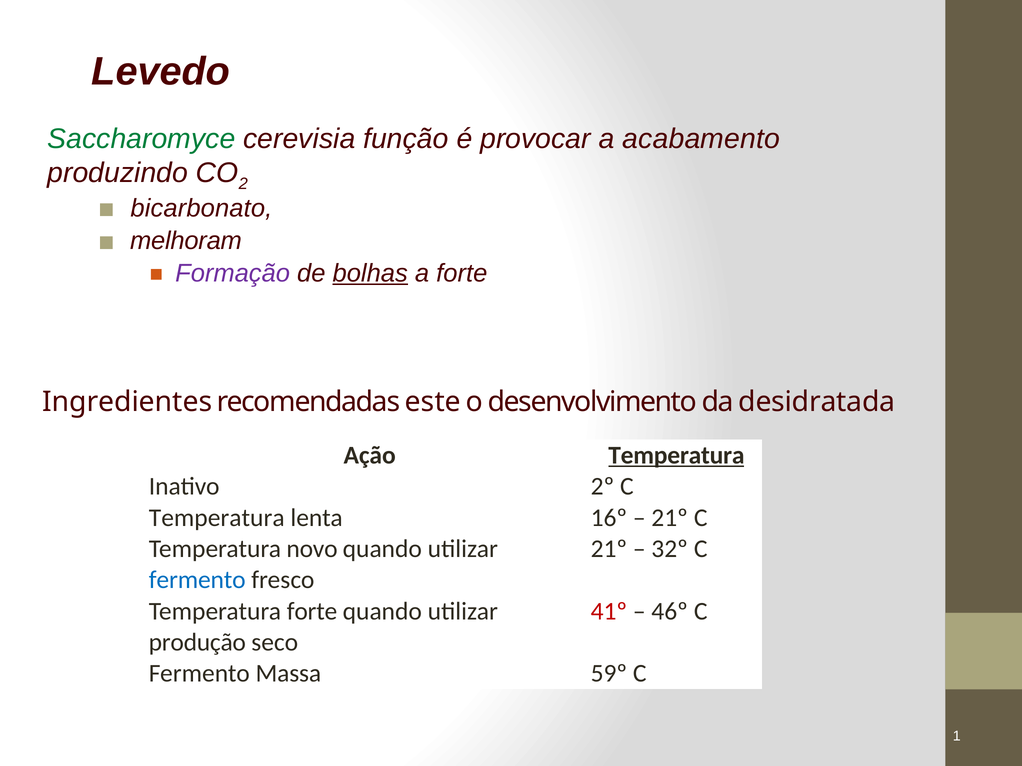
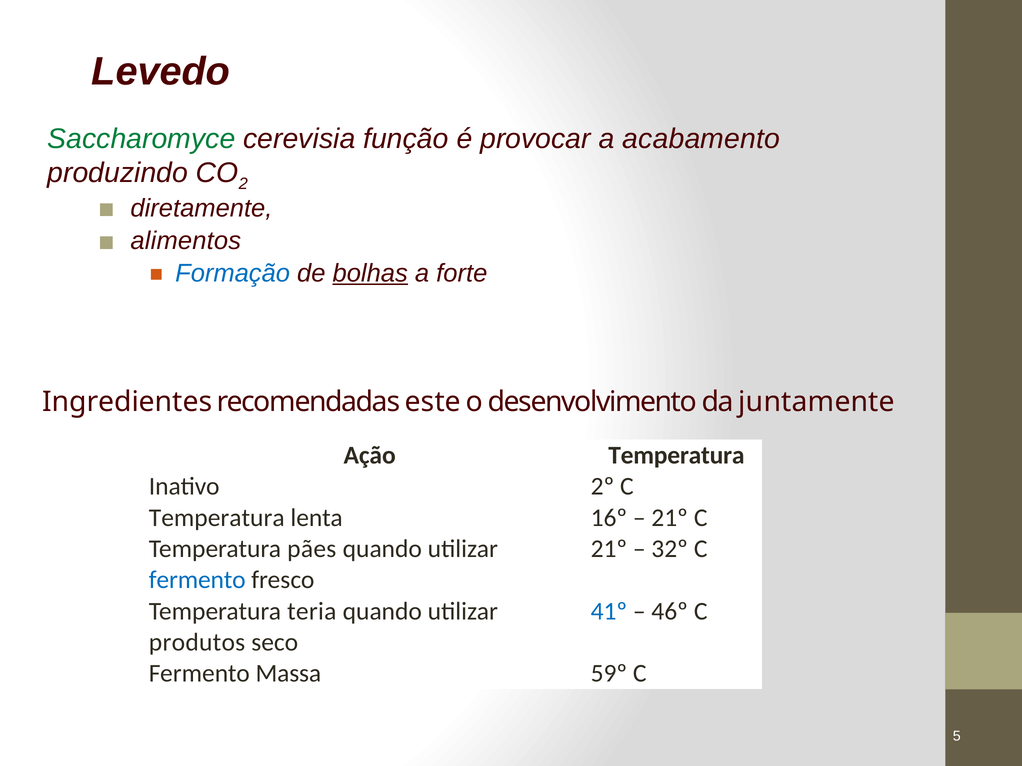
bicarbonato: bicarbonato -> diretamente (201, 208)
melhoram: melhoram -> alimentos (186, 241)
Formação colour: purple -> blue (233, 274)
desidratada: desidratada -> juntamente (817, 402)
Temperatura underline: present -> none (676, 455)
novo: novo -> pães (312, 549)
Temperatura forte: forte -> teria (312, 612)
41º colour: red -> blue (609, 612)
produção: produção -> produtos (197, 643)
1: 1 -> 5 (957, 737)
